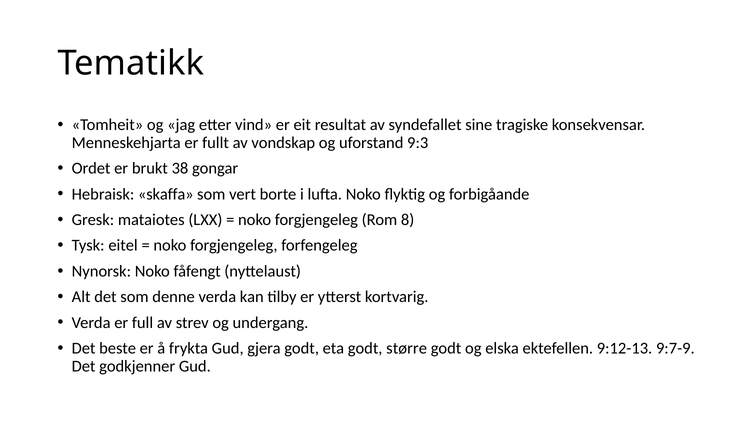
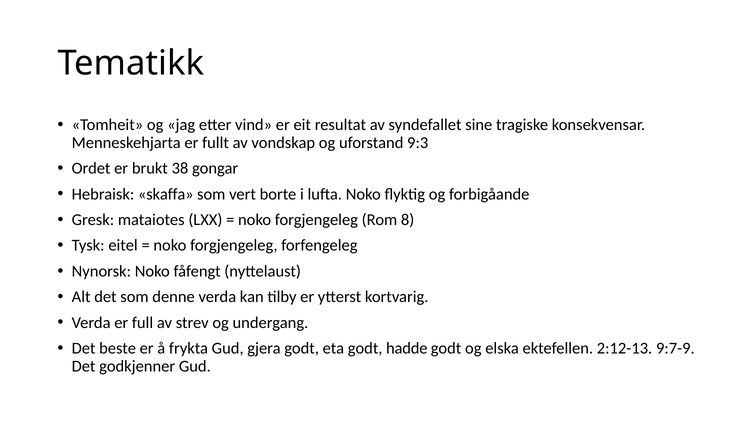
større: større -> hadde (407, 348)
9:12-13: 9:12-13 -> 2:12-13 (625, 348)
